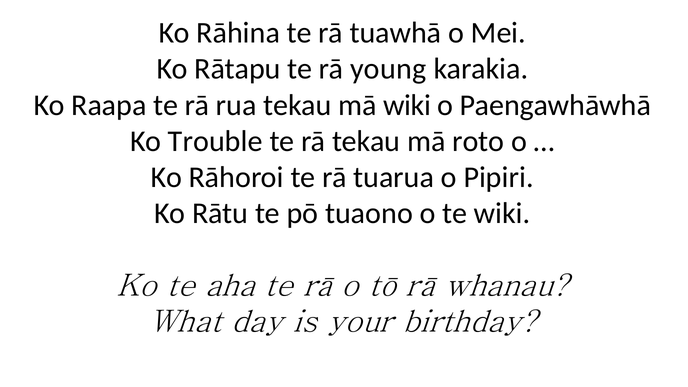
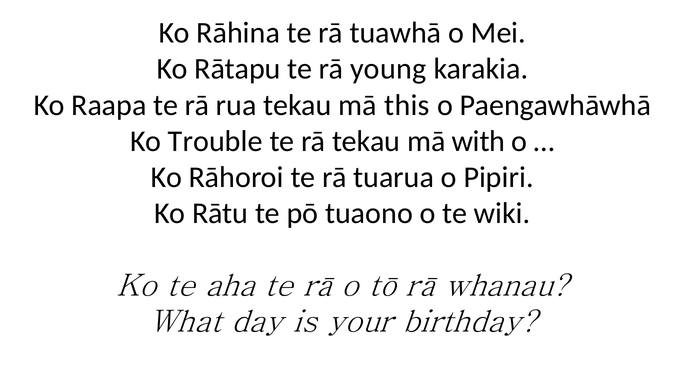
mā wiki: wiki -> this (407, 105)
roto: roto -> with (478, 141)
